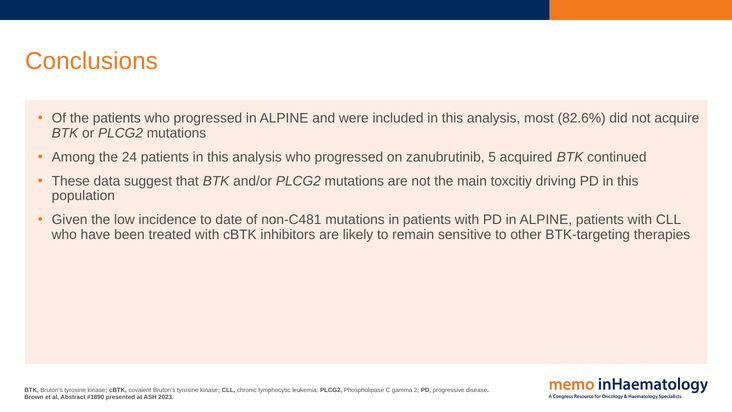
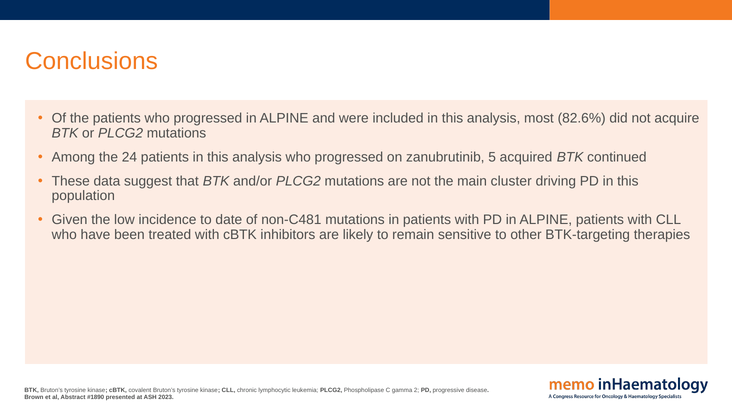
toxcitiy: toxcitiy -> cluster (511, 181)
